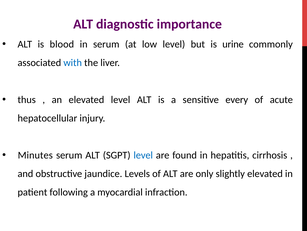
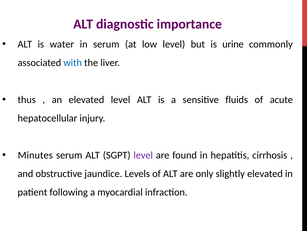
blood: blood -> water (62, 44)
every: every -> fluids (237, 99)
level colour: blue -> purple (143, 155)
